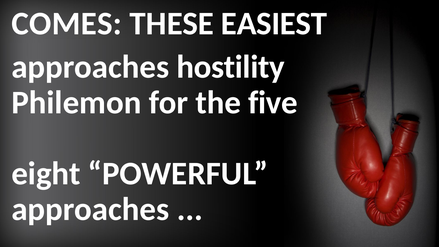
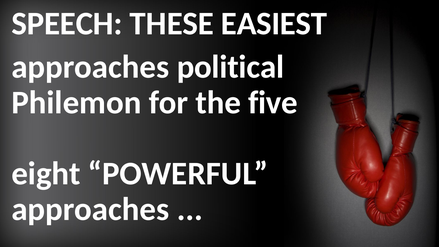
COMES: COMES -> SPEECH (67, 24)
hostility: hostility -> political (230, 67)
